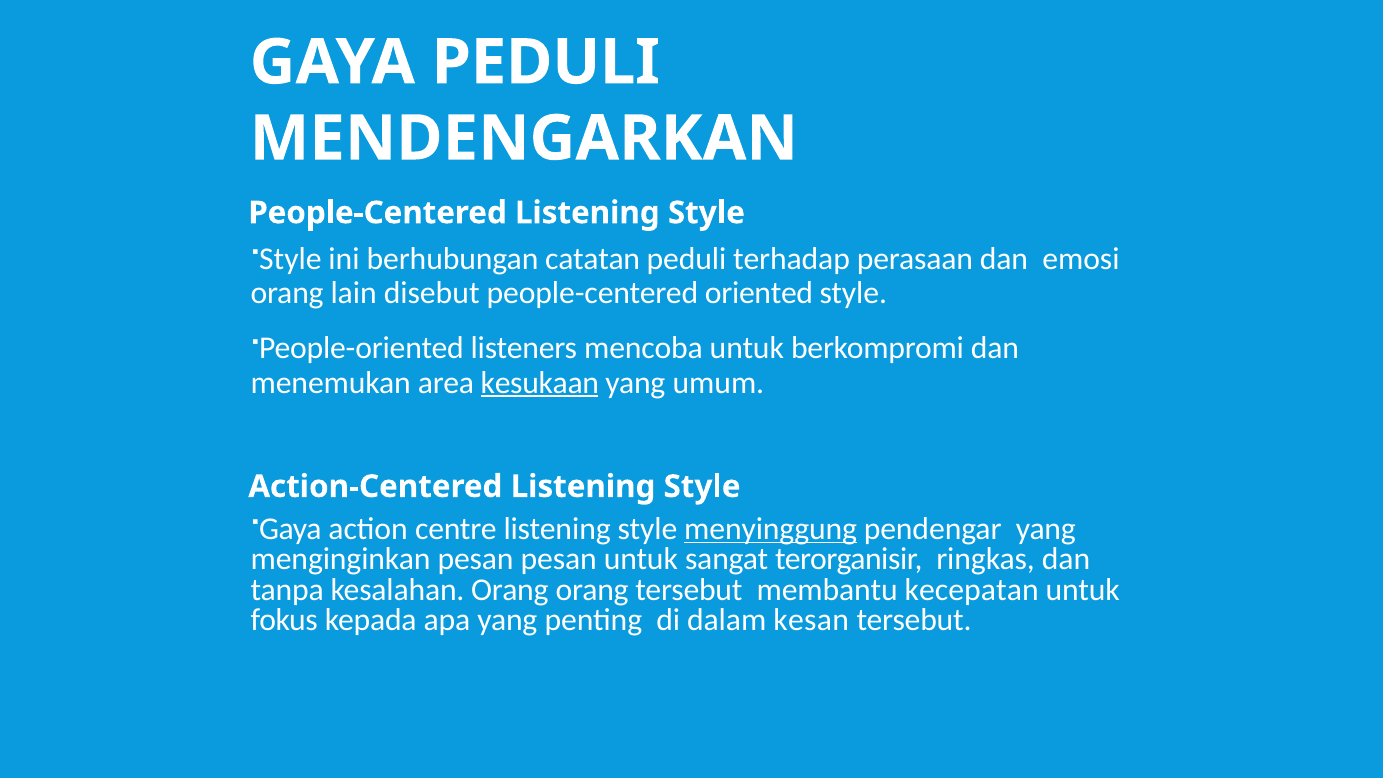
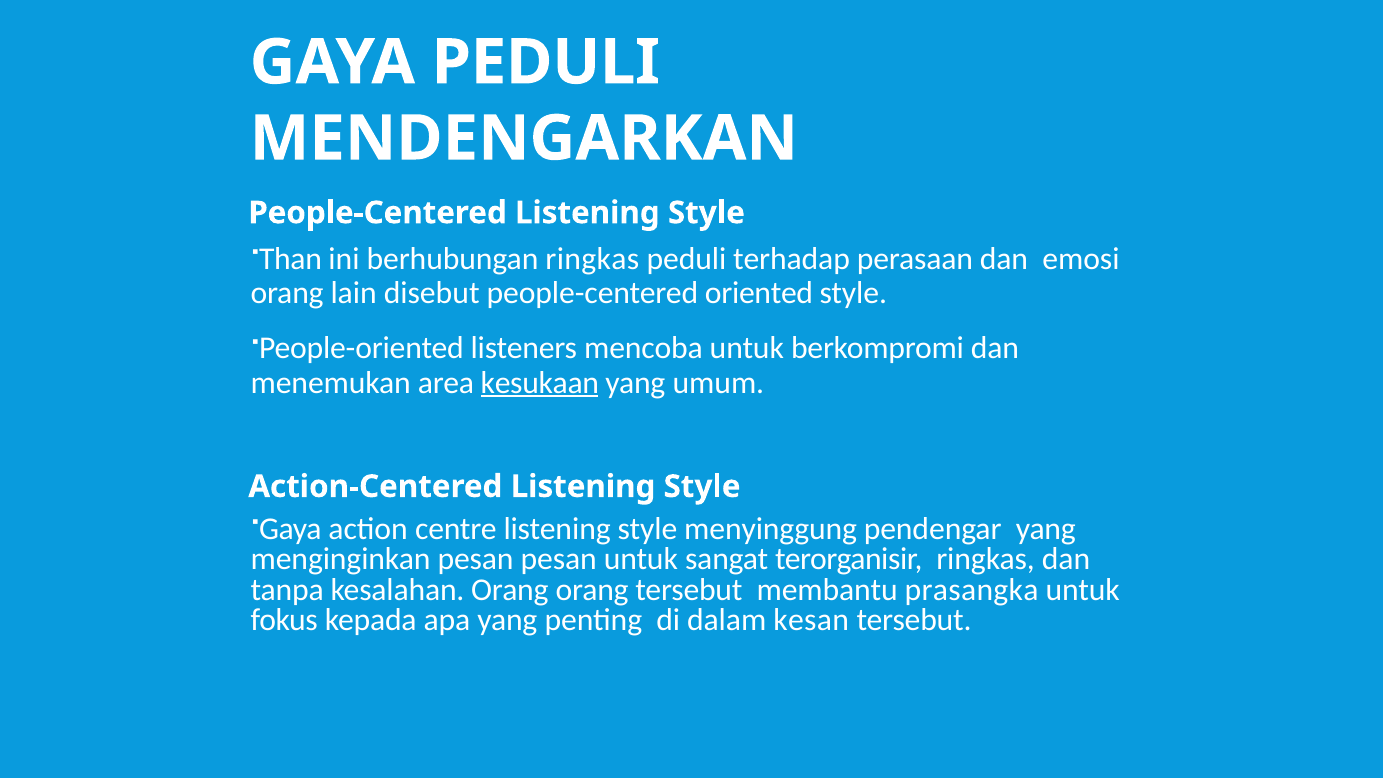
Style: Style -> Than (291, 259)
berhubungan catatan: catatan -> ringkas (592, 259)
menyinggung underline: present -> none (771, 529)
kecepatan: kecepatan -> prasangka (972, 590)
